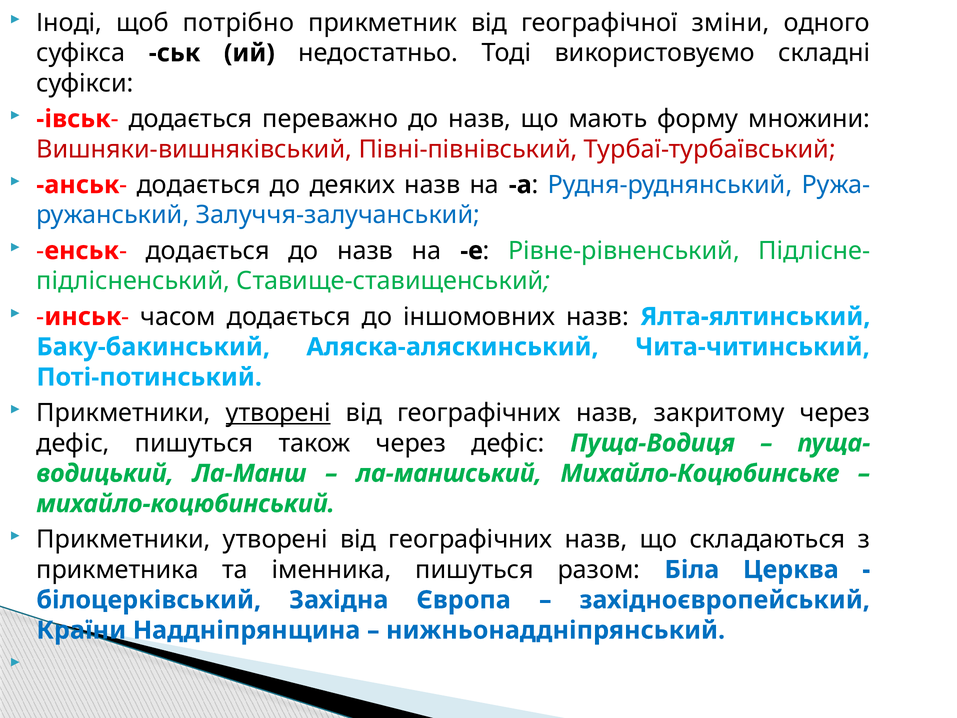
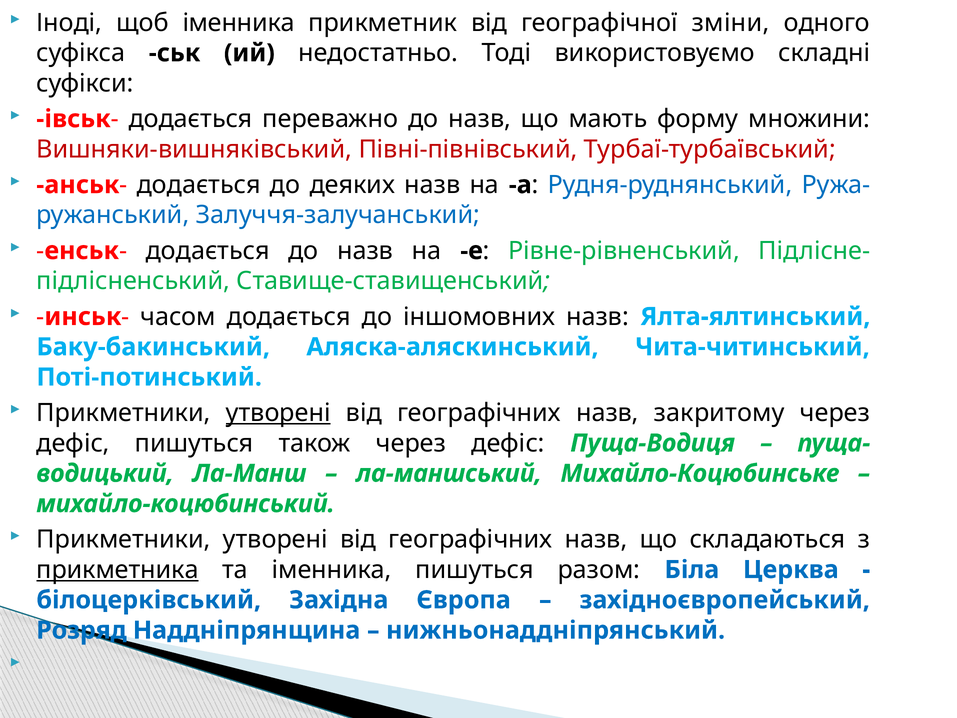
щоб потрібно: потрібно -> іменника (239, 23)
прикметника underline: none -> present (117, 570)
Країни: Країни -> Розряд (81, 630)
